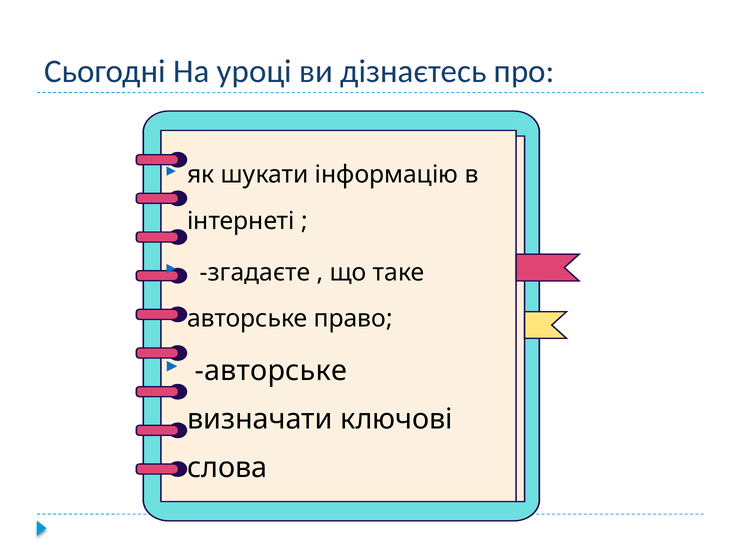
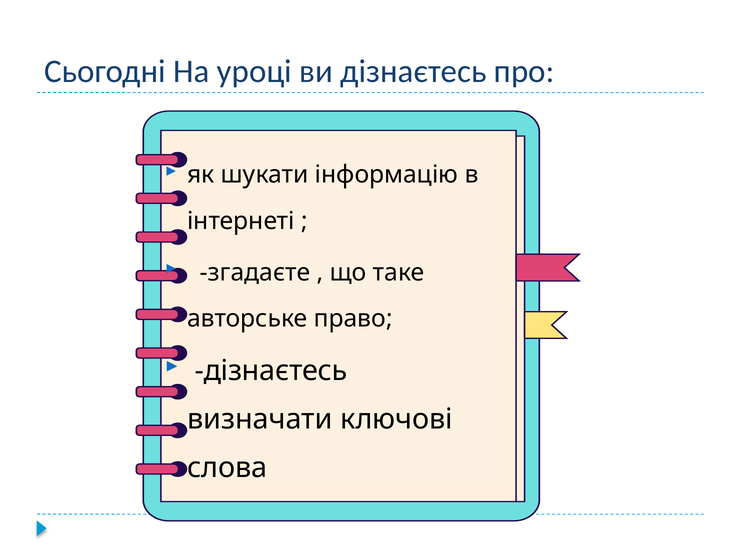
авторське: авторське -> дізнаєтесь (271, 371)
